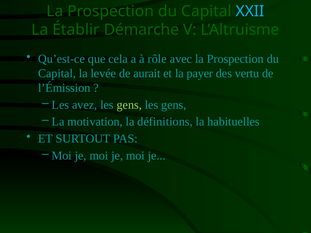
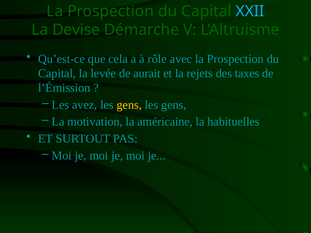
Établir: Établir -> Devise (76, 30)
payer: payer -> rejets (200, 73)
vertu: vertu -> taxes (247, 73)
gens colour: light green -> yellow (129, 105)
définitions: définitions -> américaine (165, 122)
